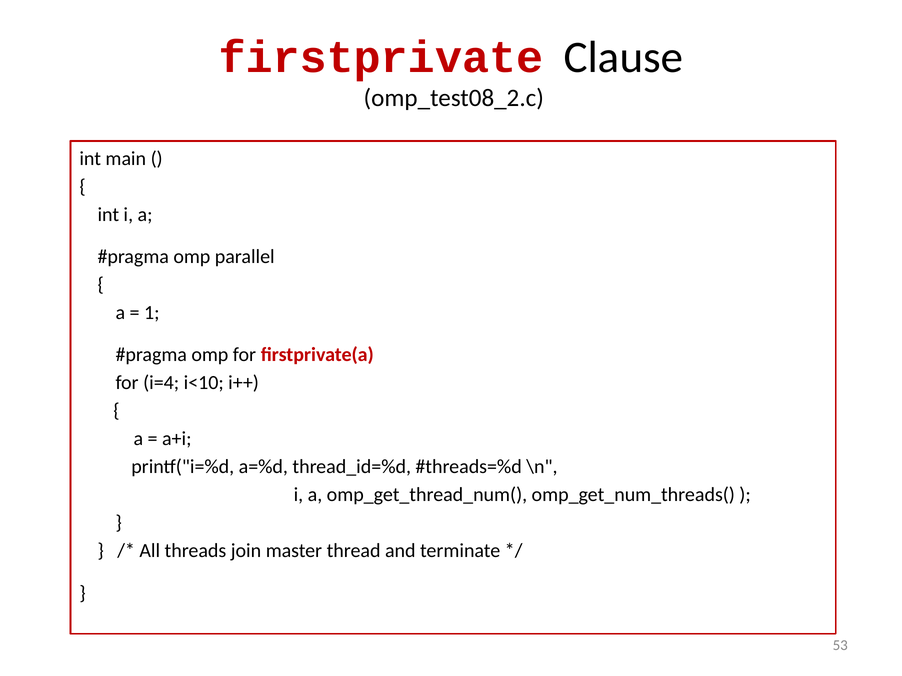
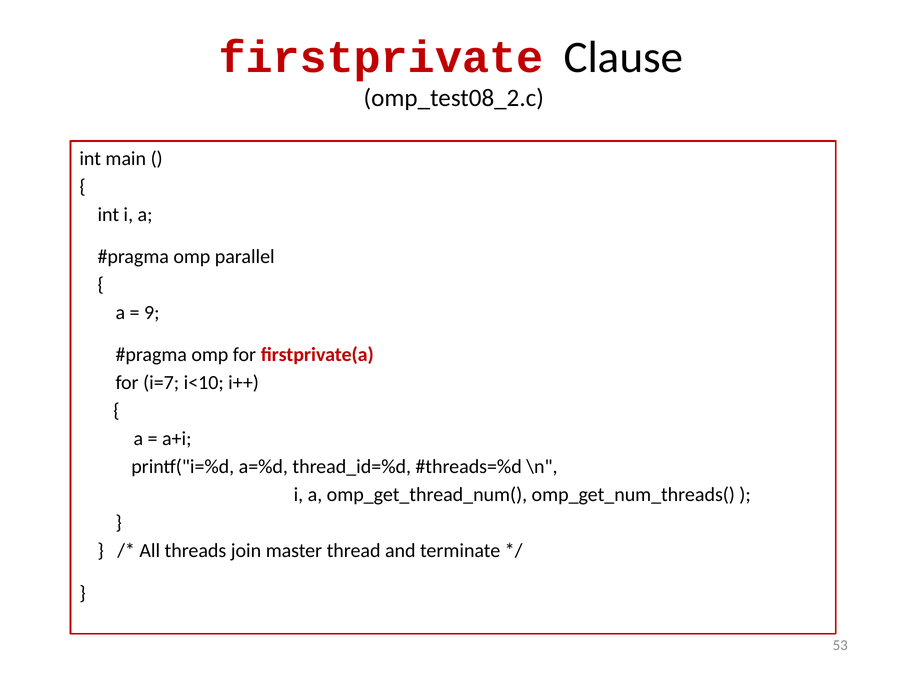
1: 1 -> 9 (152, 313)
i=4: i=4 -> i=7 (161, 383)
